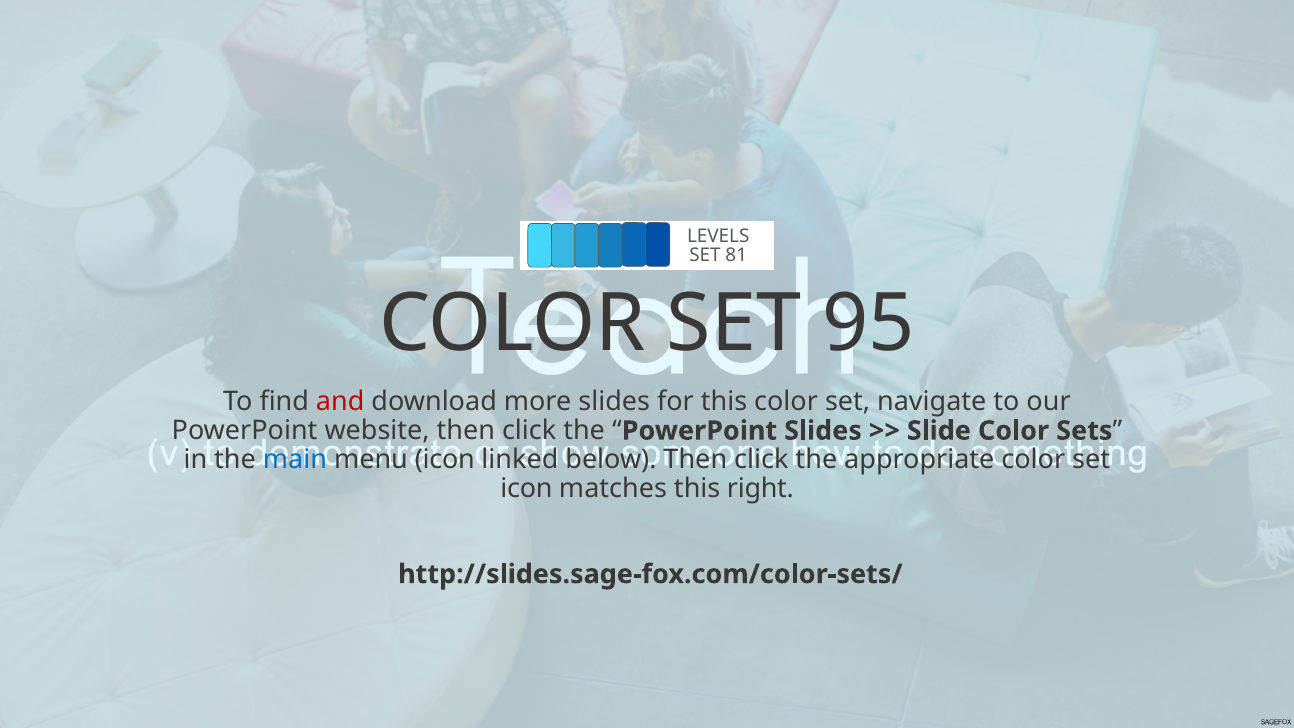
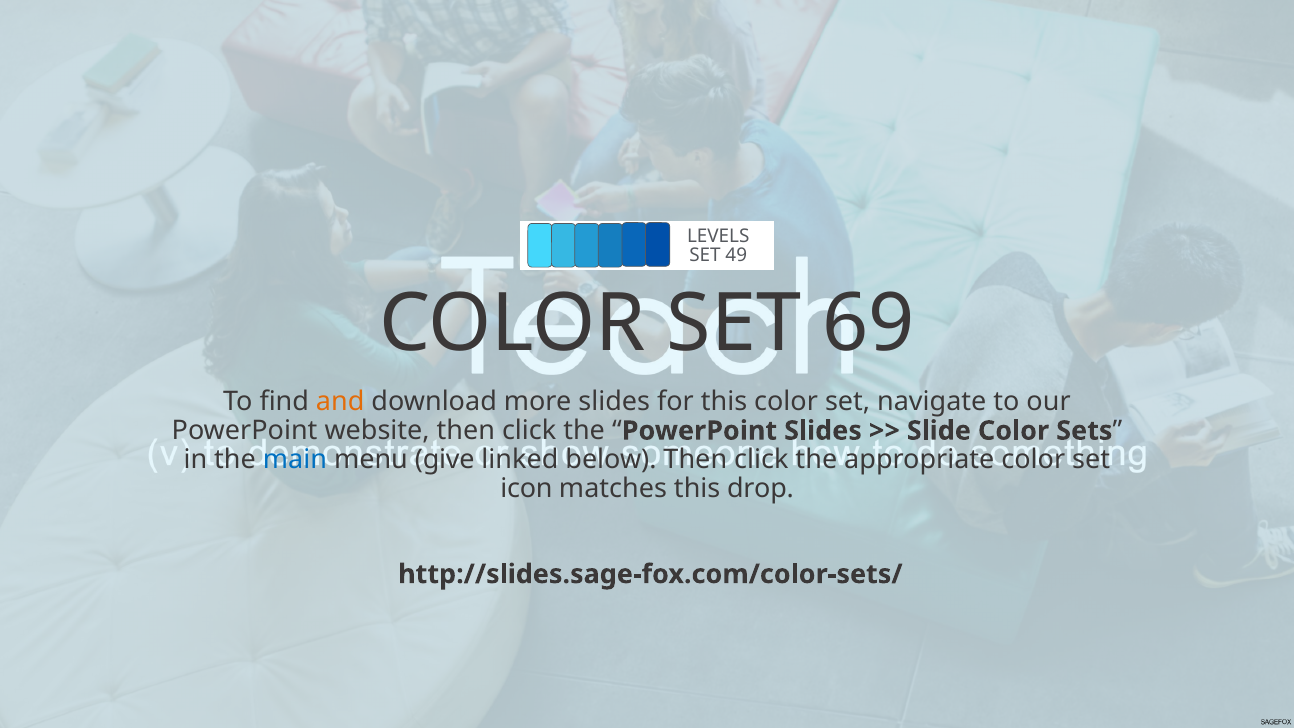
81: 81 -> 49 (736, 255)
95: 95 -> 69 (869, 323)
and colour: red -> orange (340, 402)
menu icon: icon -> give (445, 460)
right: right -> drop (760, 489)
